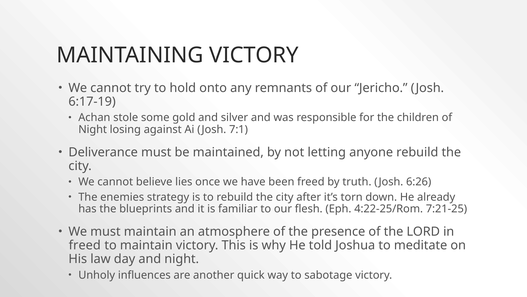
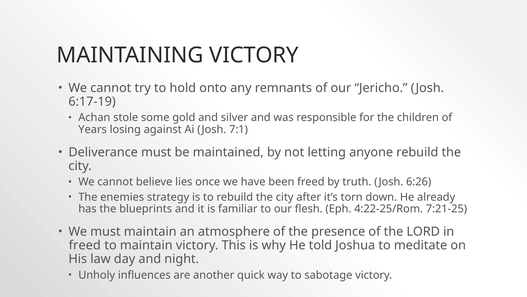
Night: Night -> Years (93, 129)
